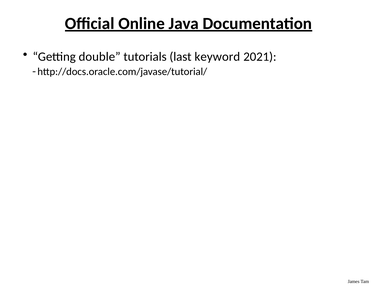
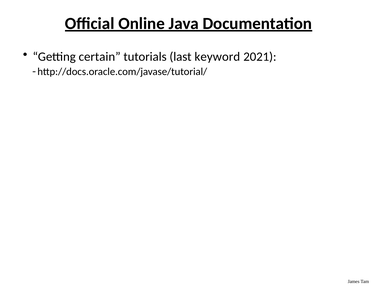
double: double -> certain (100, 57)
